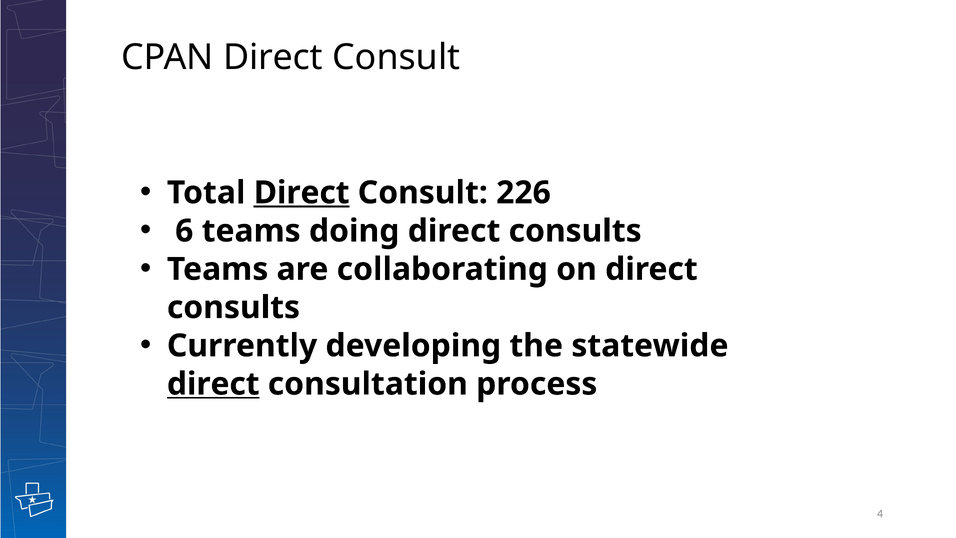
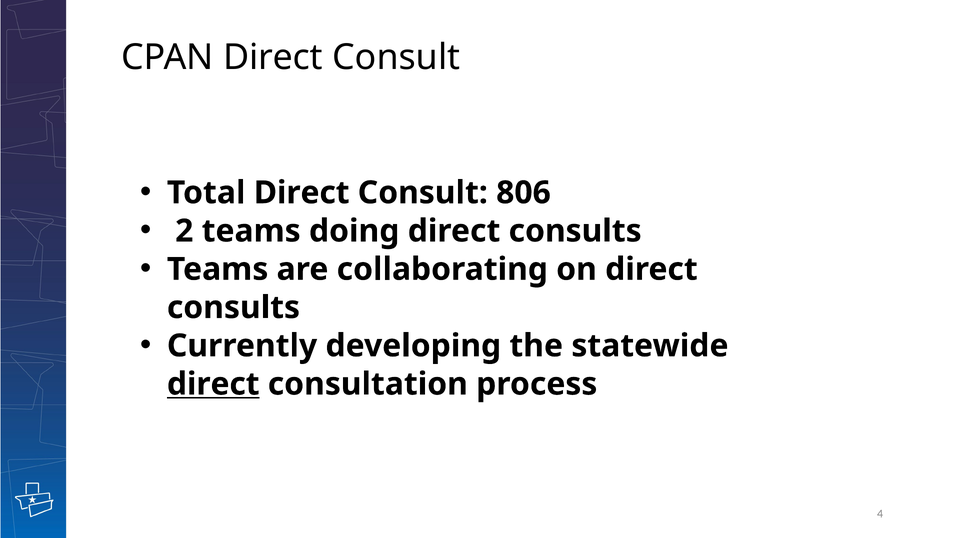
Direct underline: present -> none (302, 193)
226: 226 -> 806 (523, 193)
6: 6 -> 2 (184, 231)
